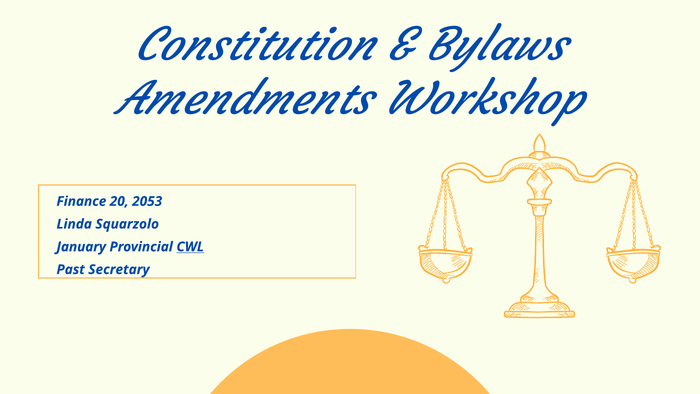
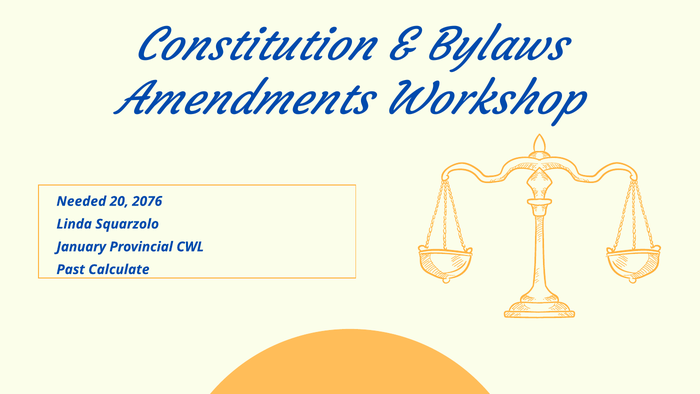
Finance: Finance -> Needed (81, 201)
2053: 2053 -> 2076 (147, 201)
CWL underline: present -> none (190, 247)
Secretary: Secretary -> Calculate (119, 269)
